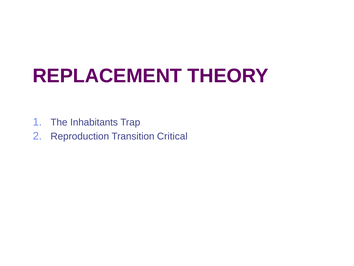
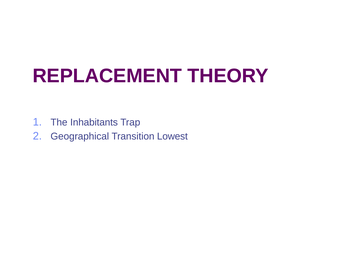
Reproduction: Reproduction -> Geographical (80, 136)
Critical: Critical -> Lowest (172, 136)
